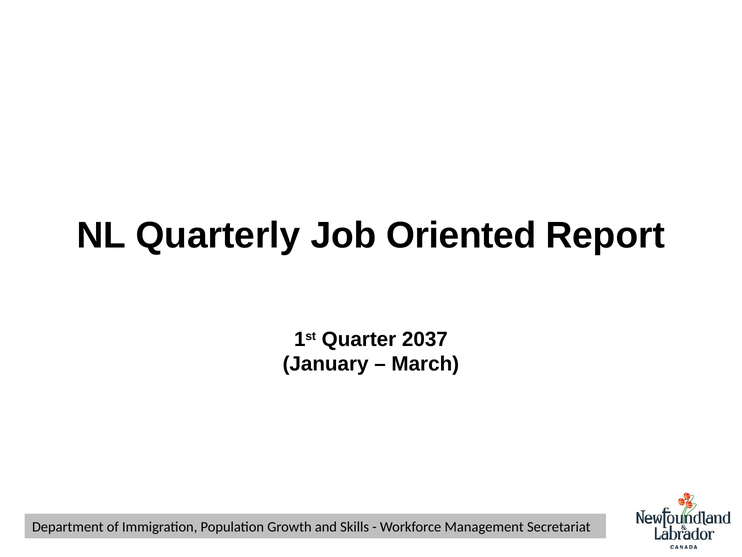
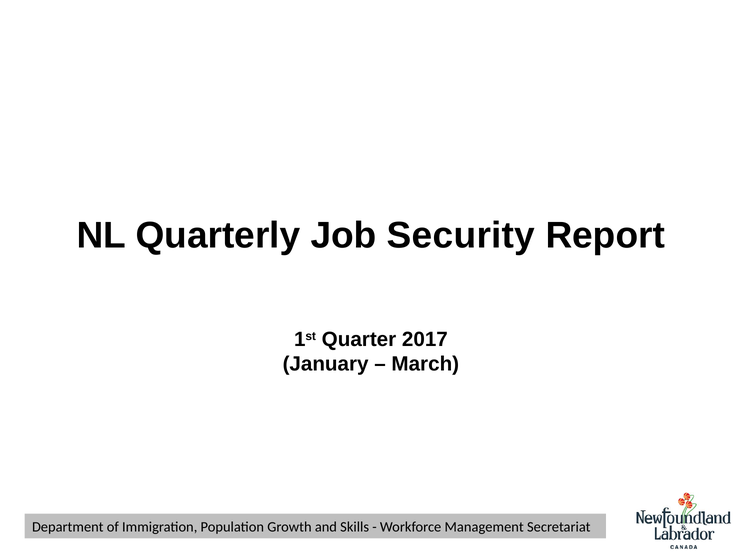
Oriented: Oriented -> Security (461, 235)
2037: 2037 -> 2017 (425, 339)
